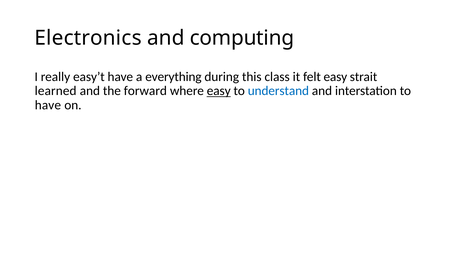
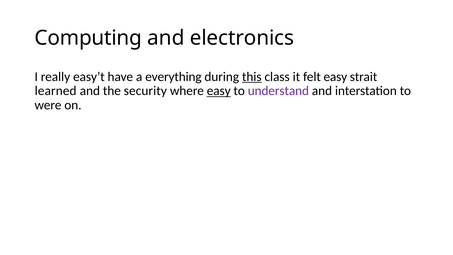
Electronics: Electronics -> Computing (88, 38)
computing: computing -> electronics (242, 38)
this underline: none -> present (252, 77)
forward: forward -> security (145, 91)
understand colour: blue -> purple (278, 91)
have: have -> were (48, 105)
